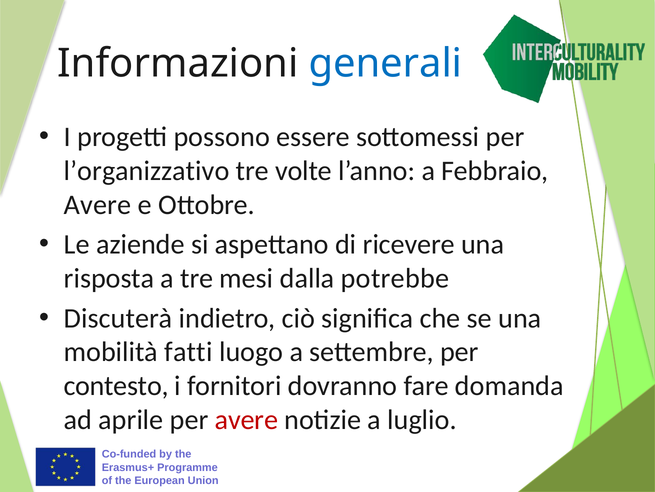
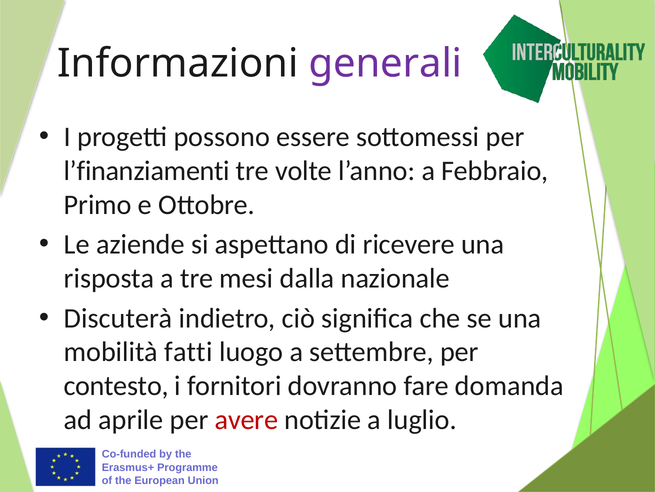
generali colour: blue -> purple (386, 63)
l’organizzativo: l’organizzativo -> l’finanziamenti (147, 171)
Avere: Avere -> Primo (98, 205)
potrebbe: potrebbe -> nazionale (395, 278)
